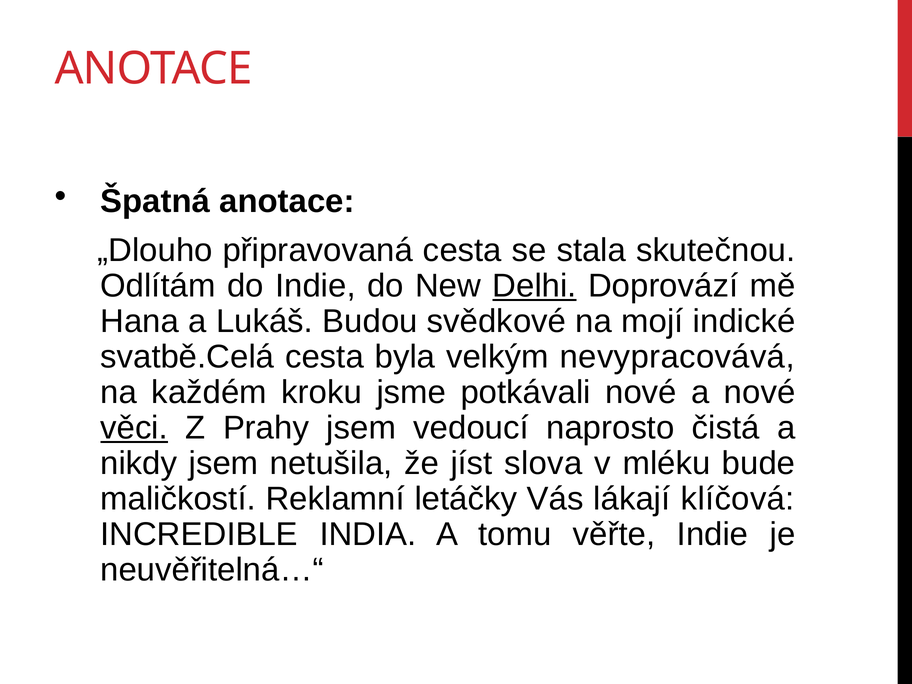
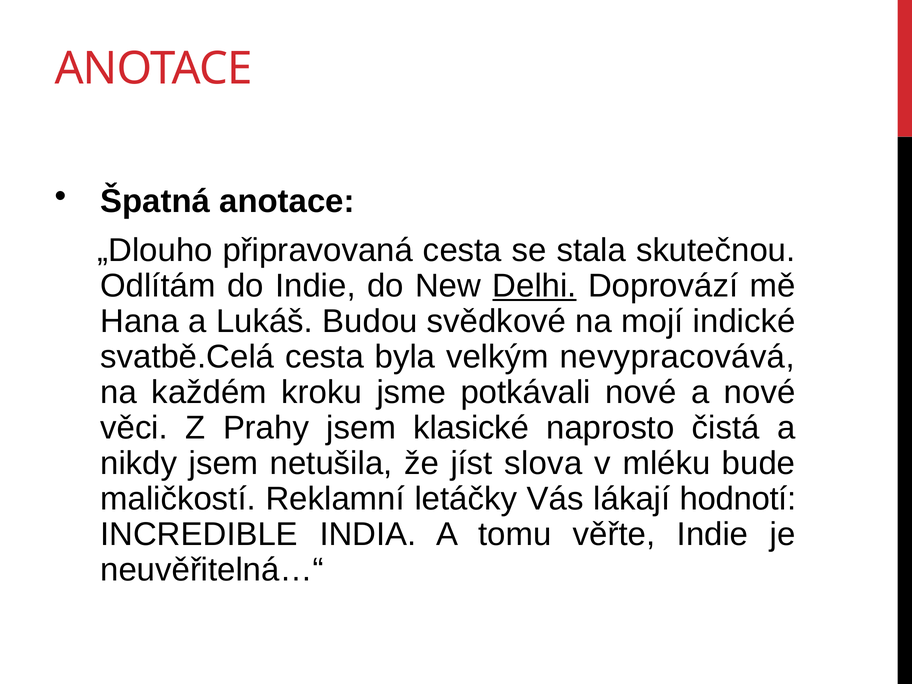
věci underline: present -> none (134, 428)
vedoucí: vedoucí -> klasické (471, 428)
klíčová: klíčová -> hodnotí (738, 499)
